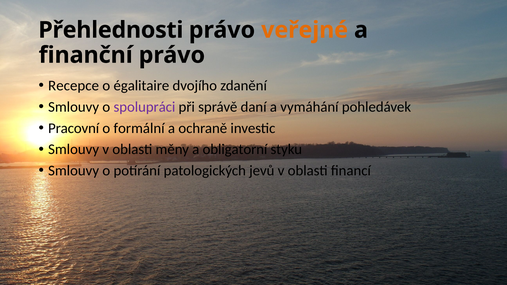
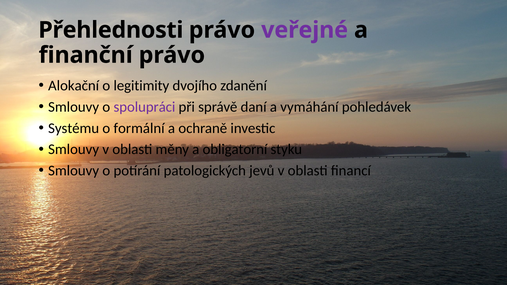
veřejné colour: orange -> purple (305, 30)
Recepce: Recepce -> Alokační (74, 86)
égalitaire: égalitaire -> legitimity (141, 86)
Pracovní: Pracovní -> Systému (74, 128)
